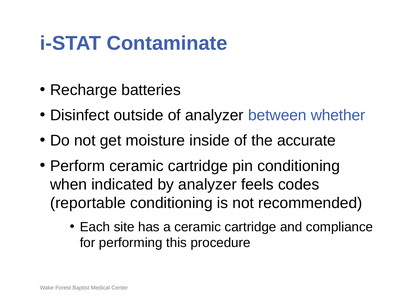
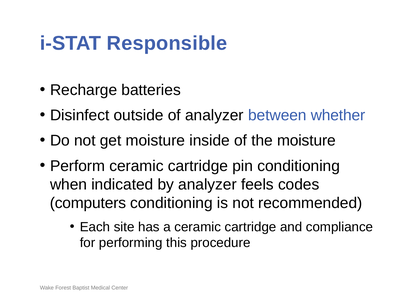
Contaminate: Contaminate -> Responsible (167, 43)
the accurate: accurate -> moisture (306, 141)
reportable: reportable -> computers (88, 203)
